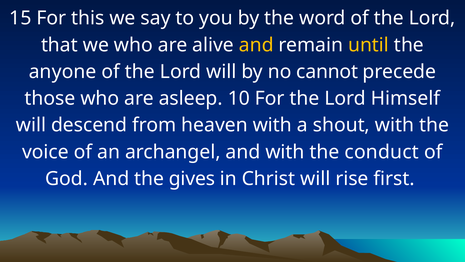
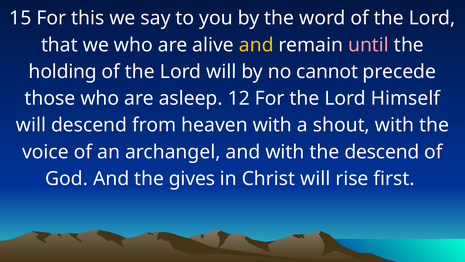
until colour: yellow -> pink (369, 45)
anyone: anyone -> holding (63, 72)
10: 10 -> 12 (239, 98)
the conduct: conduct -> descend (382, 152)
